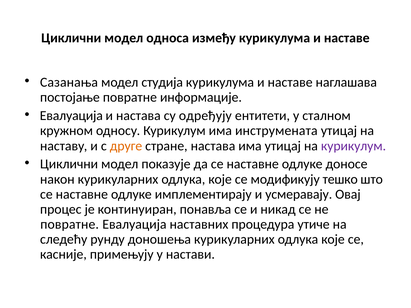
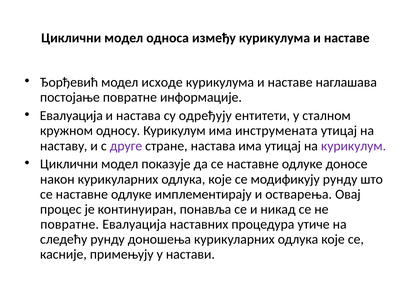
Сазанања: Сазанања -> Ђорђевић (69, 82)
студија: студија -> исходе (162, 82)
друге colour: orange -> purple (126, 146)
модификују тешко: тешко -> рунду (340, 179)
усмеравају: усмеравају -> остварења (299, 194)
